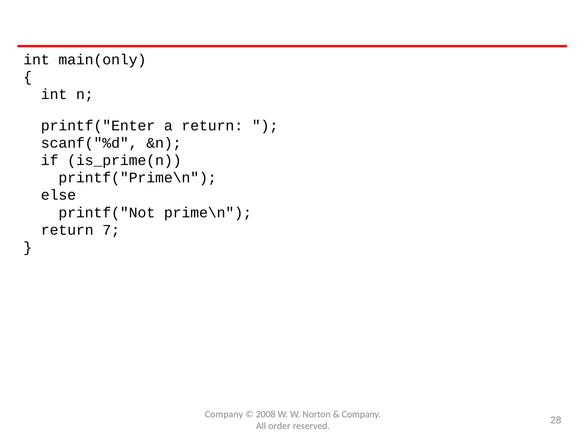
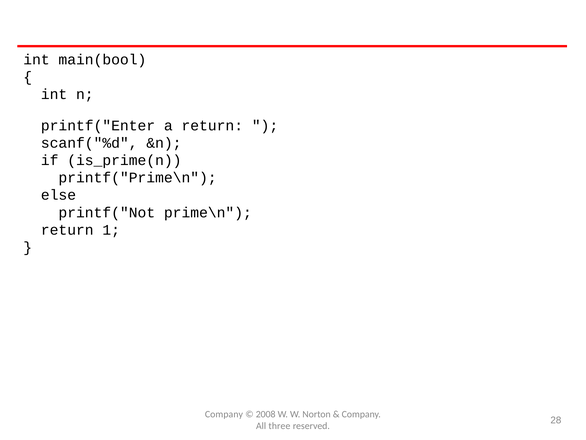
main(only: main(only -> main(bool (102, 60)
7: 7 -> 1 (111, 230)
order: order -> three (279, 426)
